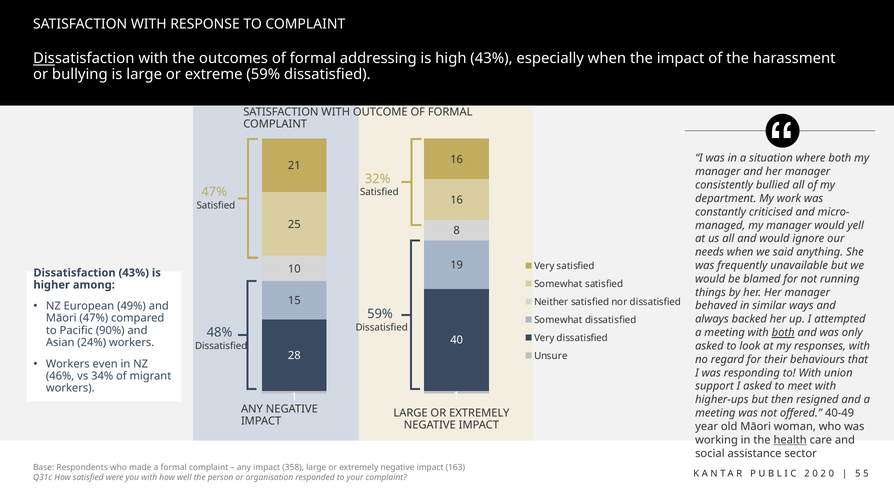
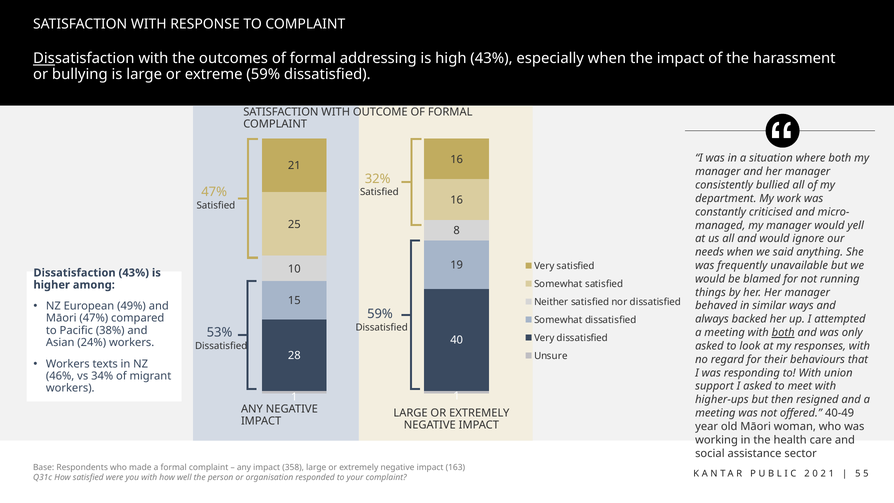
90%: 90% -> 38% (110, 330)
48%: 48% -> 53% (219, 333)
even: even -> texts (105, 364)
health underline: present -> none (790, 440)
0: 0 -> 1 (831, 474)
